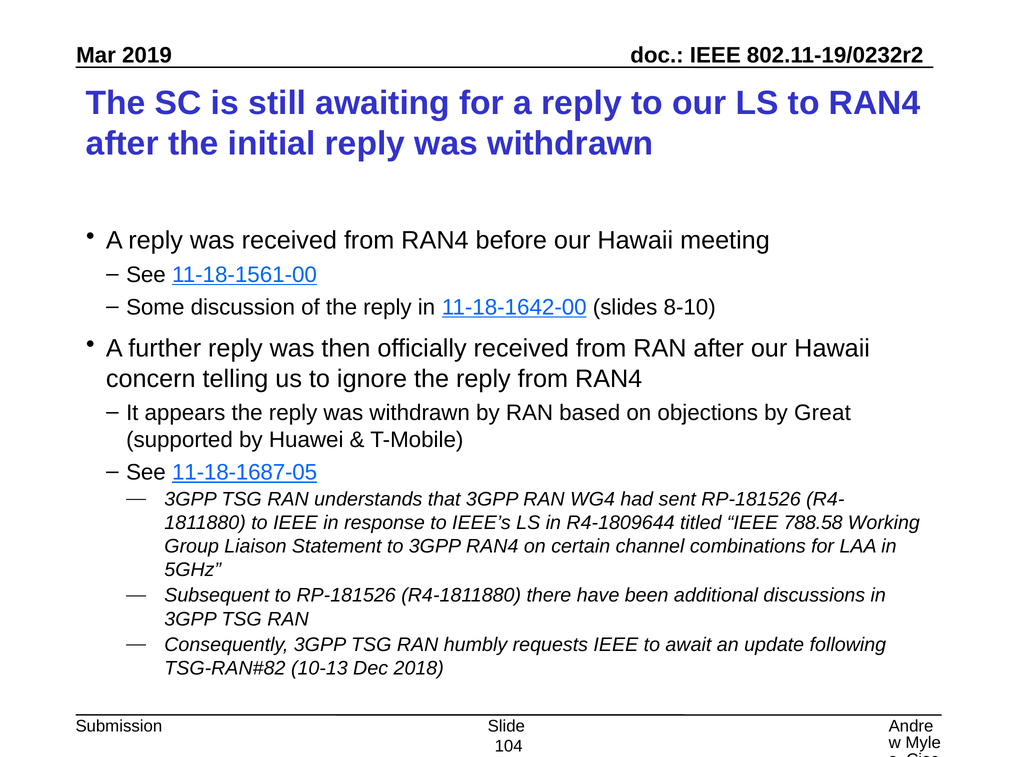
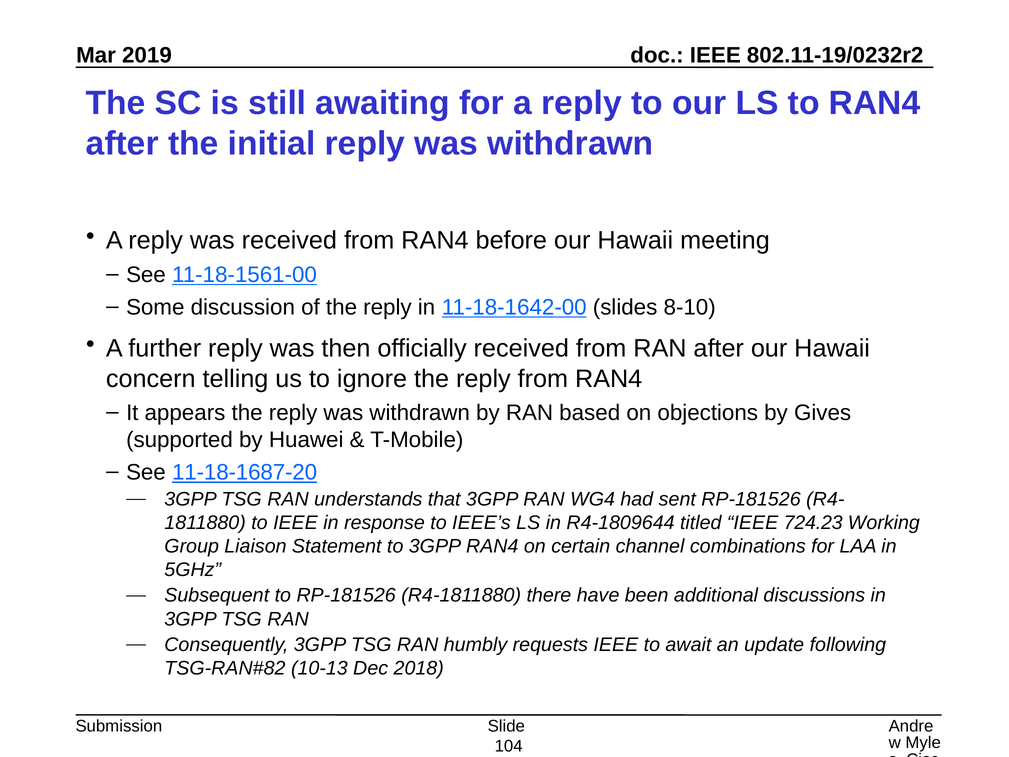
Great: Great -> Gives (823, 413)
11-18-1687-05: 11-18-1687-05 -> 11-18-1687-20 (245, 472)
788.58: 788.58 -> 724.23 (813, 523)
